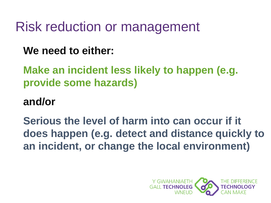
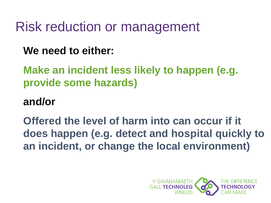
Serious: Serious -> Offered (42, 121)
distance: distance -> hospital (192, 134)
